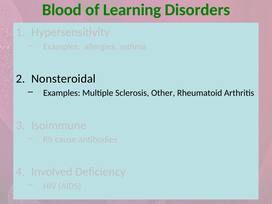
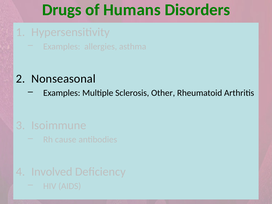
Blood: Blood -> Drugs (62, 10)
Learning: Learning -> Humans (132, 10)
Nonsteroidal: Nonsteroidal -> Nonseasonal (63, 79)
